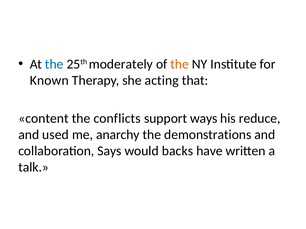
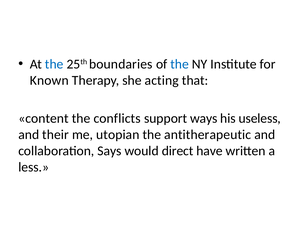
moderately: moderately -> boundaries (121, 64)
the colour: orange -> blue (180, 64)
reduce: reduce -> useless (260, 119)
used: used -> their (56, 135)
anarchy: anarchy -> utopian (118, 135)
demonstrations: demonstrations -> antitherapeutic (208, 135)
backs: backs -> direct (178, 151)
talk: talk -> less (34, 168)
